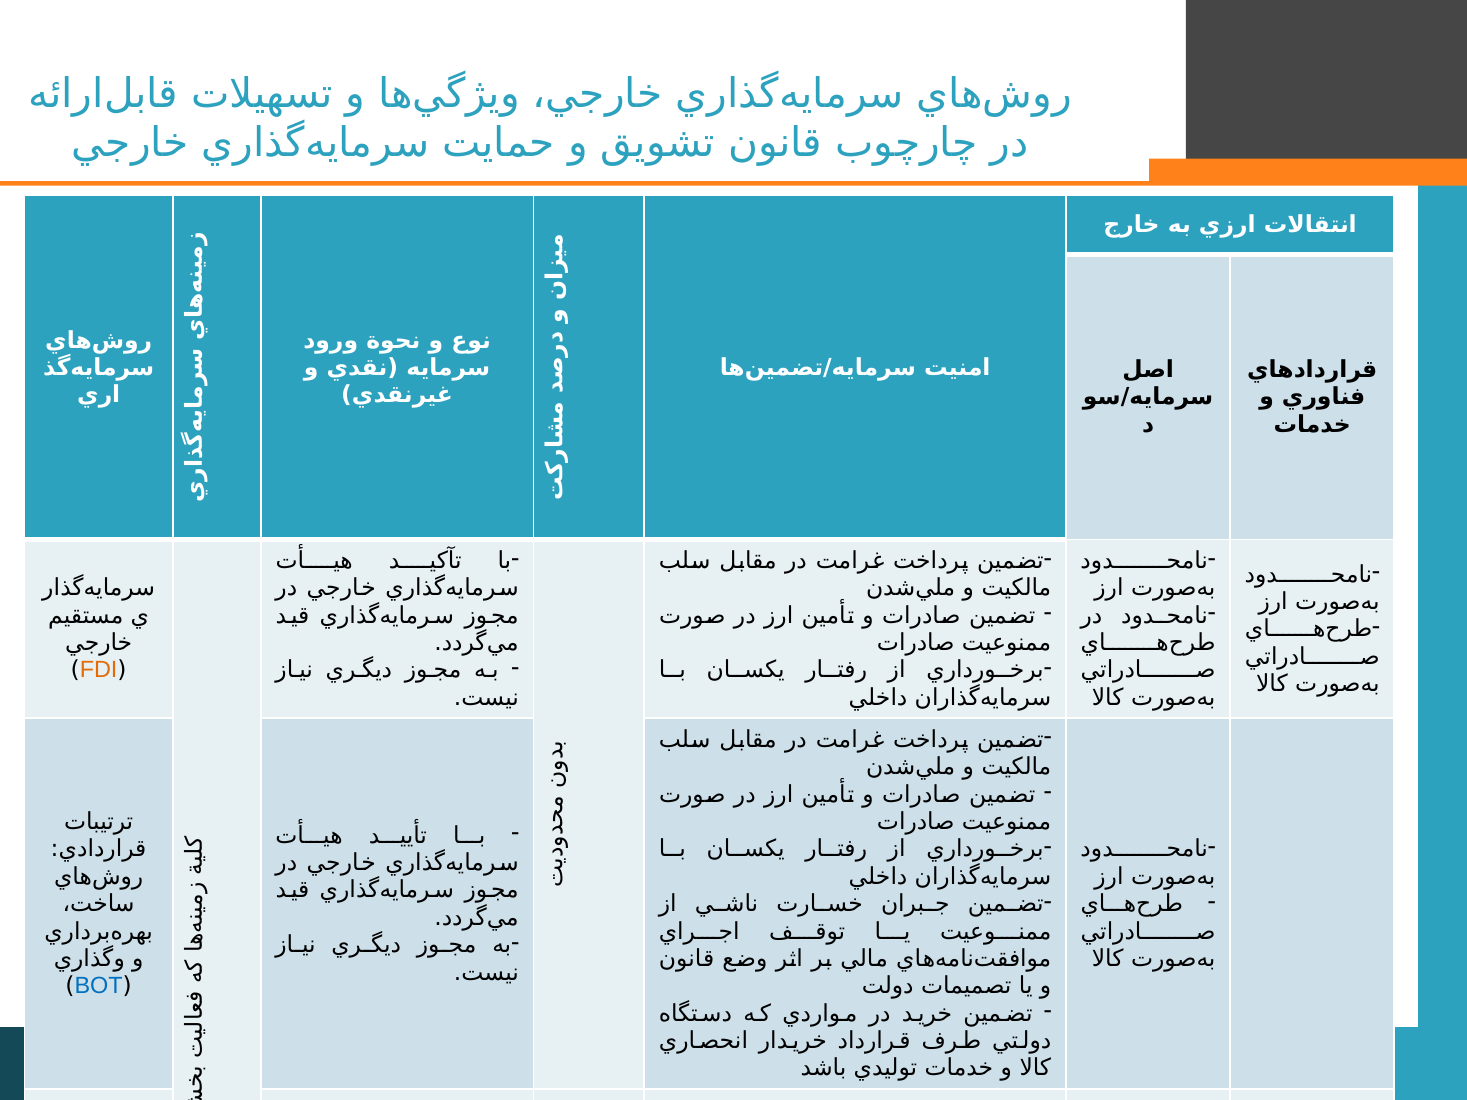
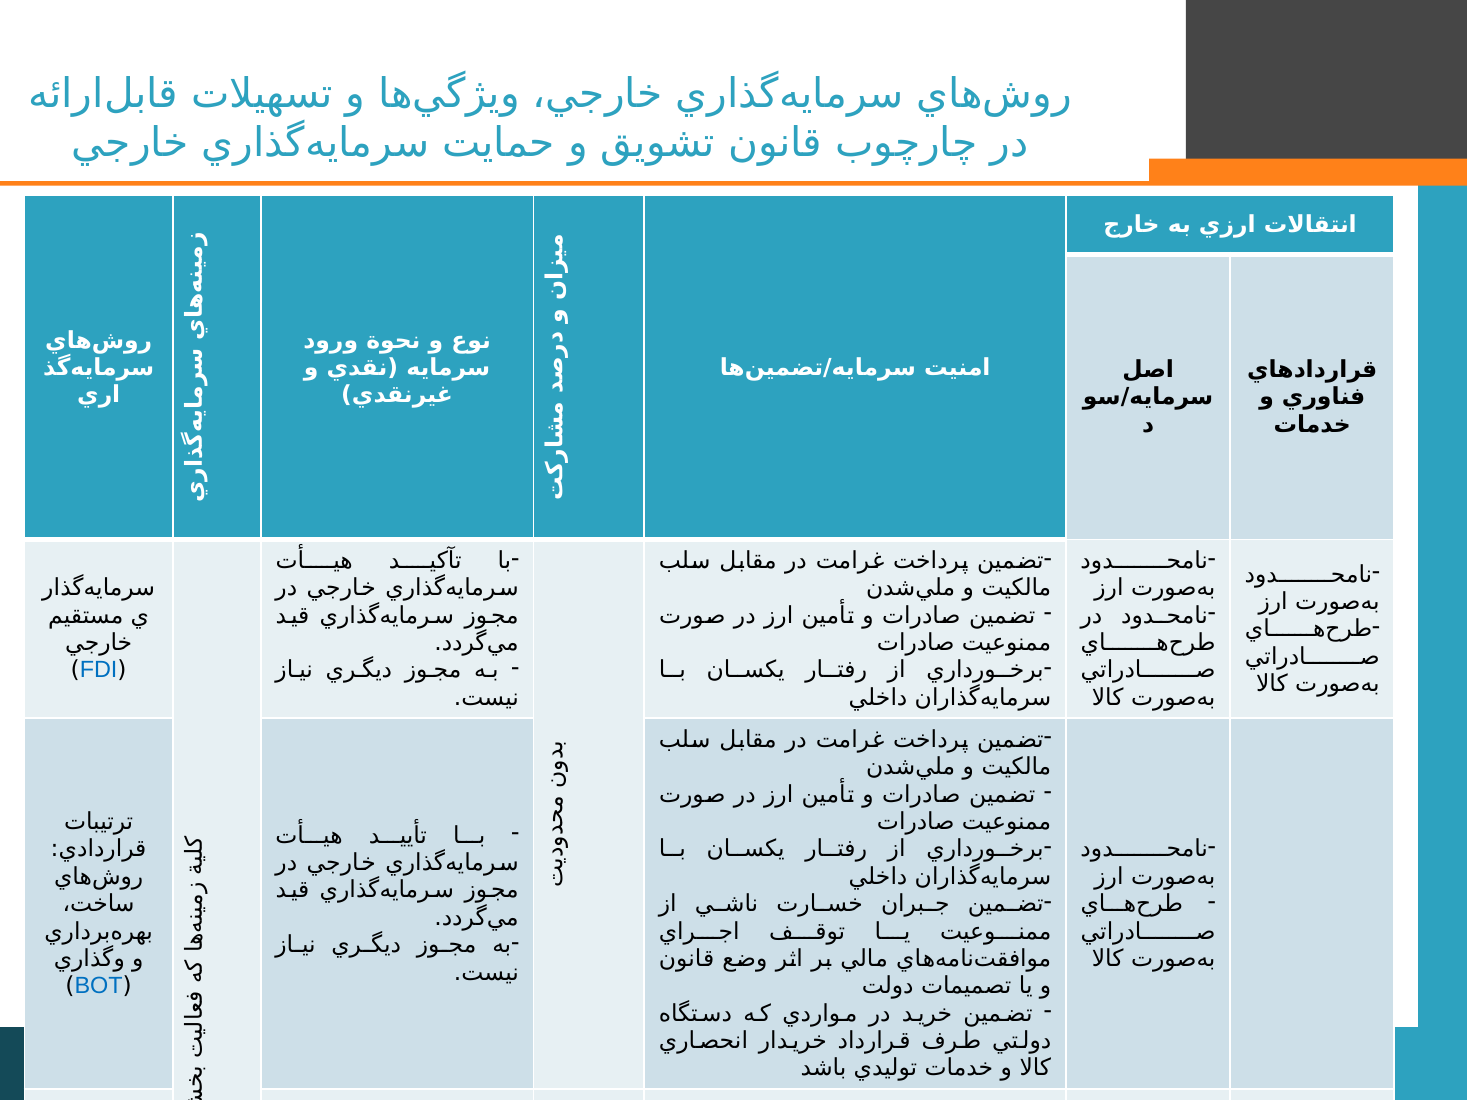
FDI colour: orange -> blue (99, 670)
